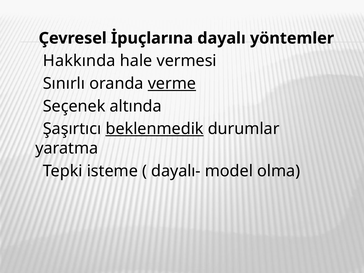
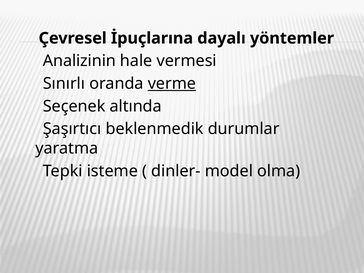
Hakkında: Hakkında -> Analizinin (79, 61)
beklenmedik underline: present -> none (155, 129)
dayalı-: dayalı- -> dinler- (176, 171)
